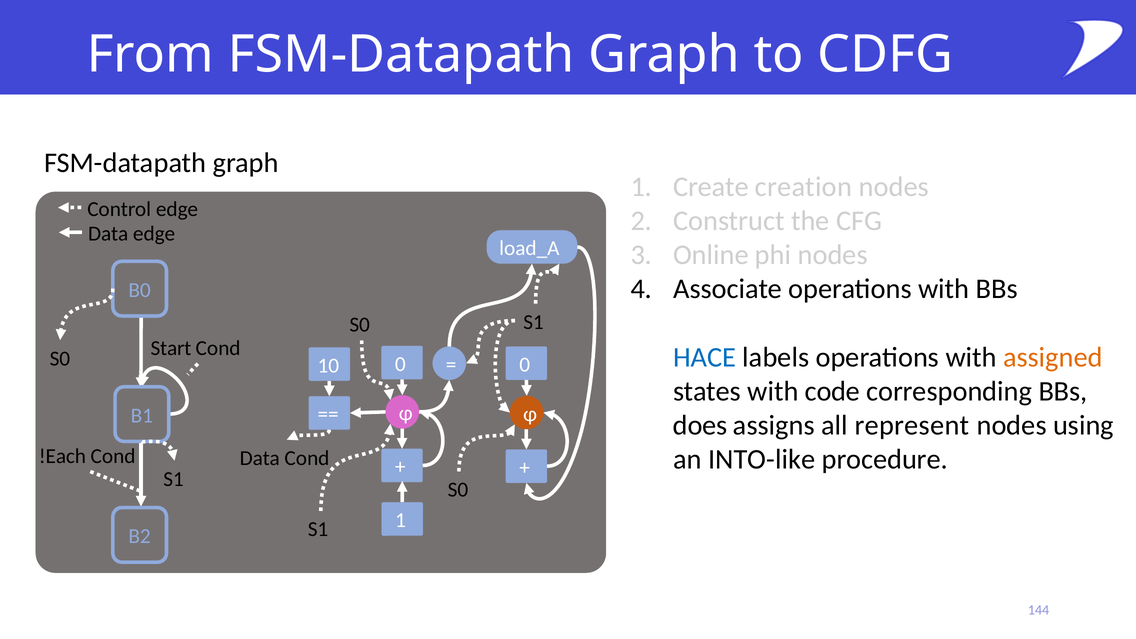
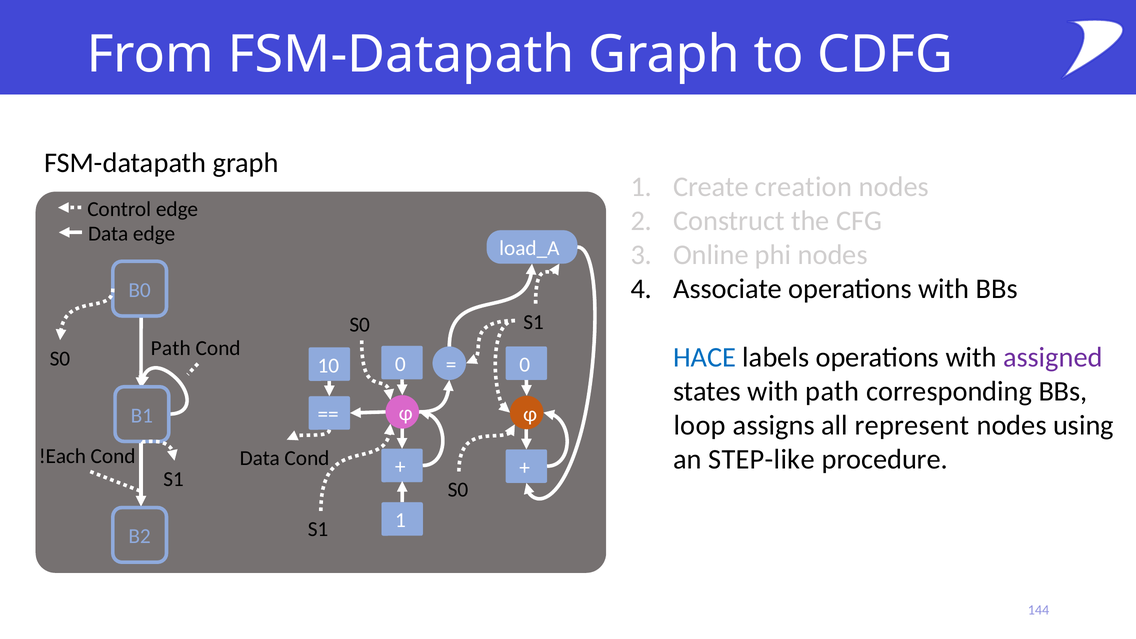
Start: Start -> Path (171, 348)
assigned colour: orange -> purple (1053, 357)
with code: code -> path (832, 391)
does: does -> loop (700, 425)
INTO-like: INTO-like -> STEP-like (762, 459)
